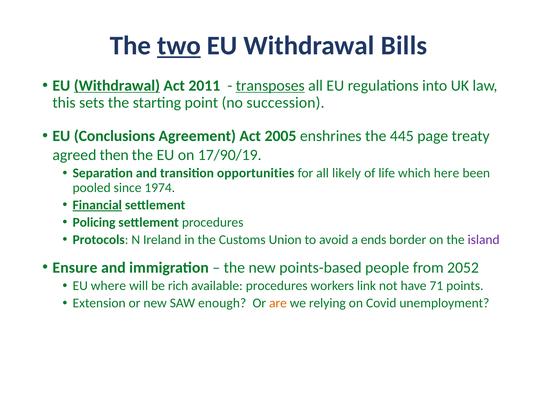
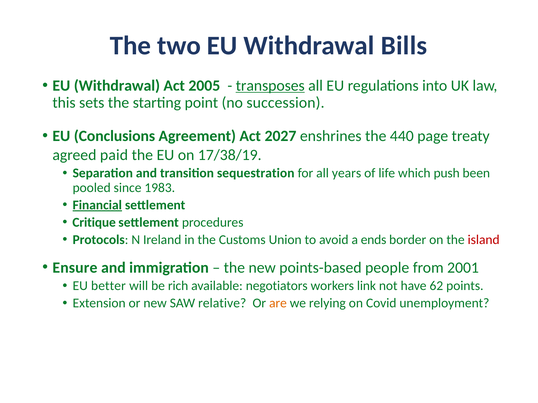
two underline: present -> none (179, 46)
Withdrawal underline: present -> none (117, 86)
2011: 2011 -> 2005 (204, 86)
2005: 2005 -> 2027 (280, 136)
445: 445 -> 440 (402, 136)
then: then -> paid (114, 155)
17/90/19: 17/90/19 -> 17/38/19 (230, 155)
opportunities: opportunities -> sequestration (256, 173)
likely: likely -> years (347, 173)
here: here -> push (447, 173)
1974: 1974 -> 1983 (160, 188)
Policing: Policing -> Critique (94, 223)
island colour: purple -> red (484, 240)
2052: 2052 -> 2001 (463, 268)
where: where -> better (108, 286)
available procedures: procedures -> negotiators (277, 286)
71: 71 -> 62 (436, 286)
enough: enough -> relative (222, 304)
